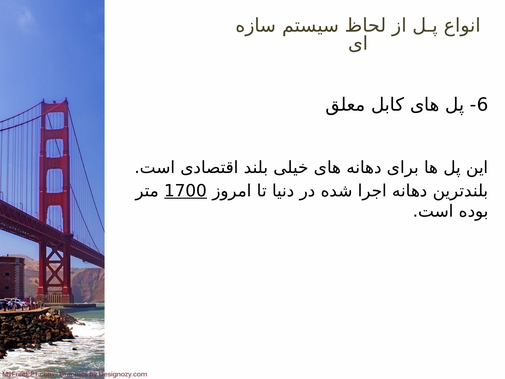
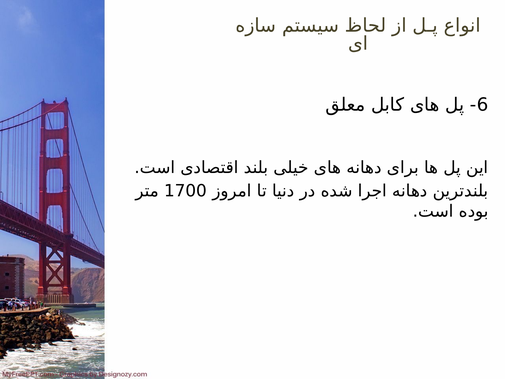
1700 underline: present -> none (186, 191)
